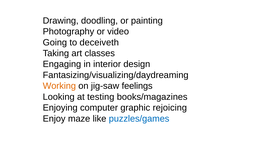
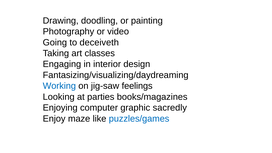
Working colour: orange -> blue (59, 86)
testing: testing -> parties (101, 97)
rejoicing: rejoicing -> sacredly (170, 108)
